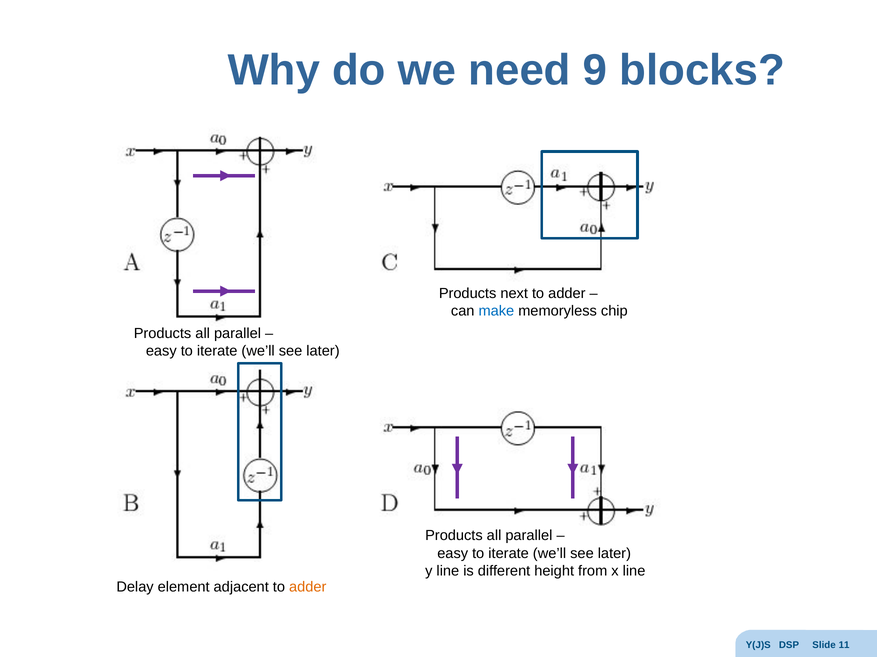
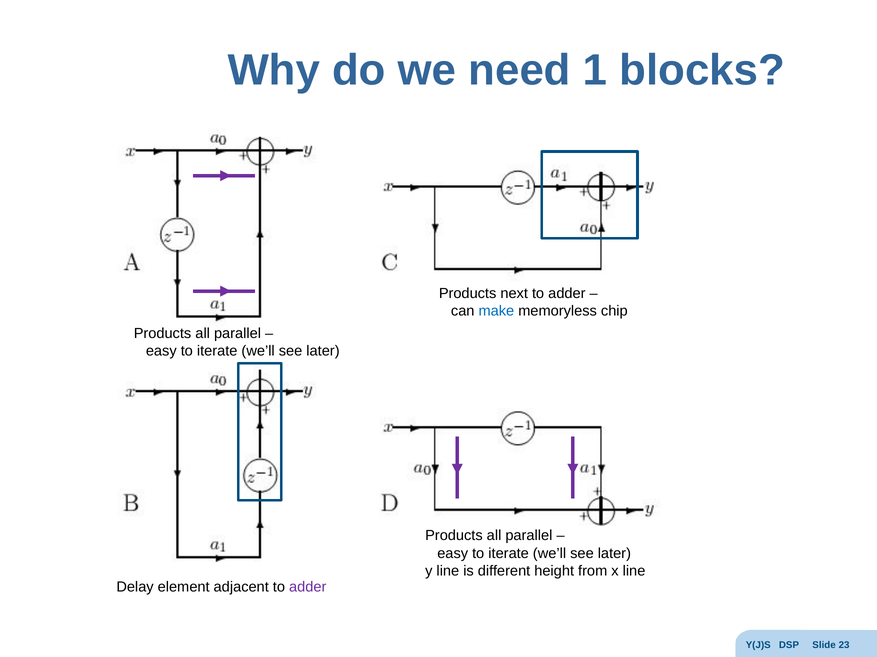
9: 9 -> 1 (595, 70)
adder colour: orange -> purple (308, 587)
11: 11 -> 23 (844, 646)
